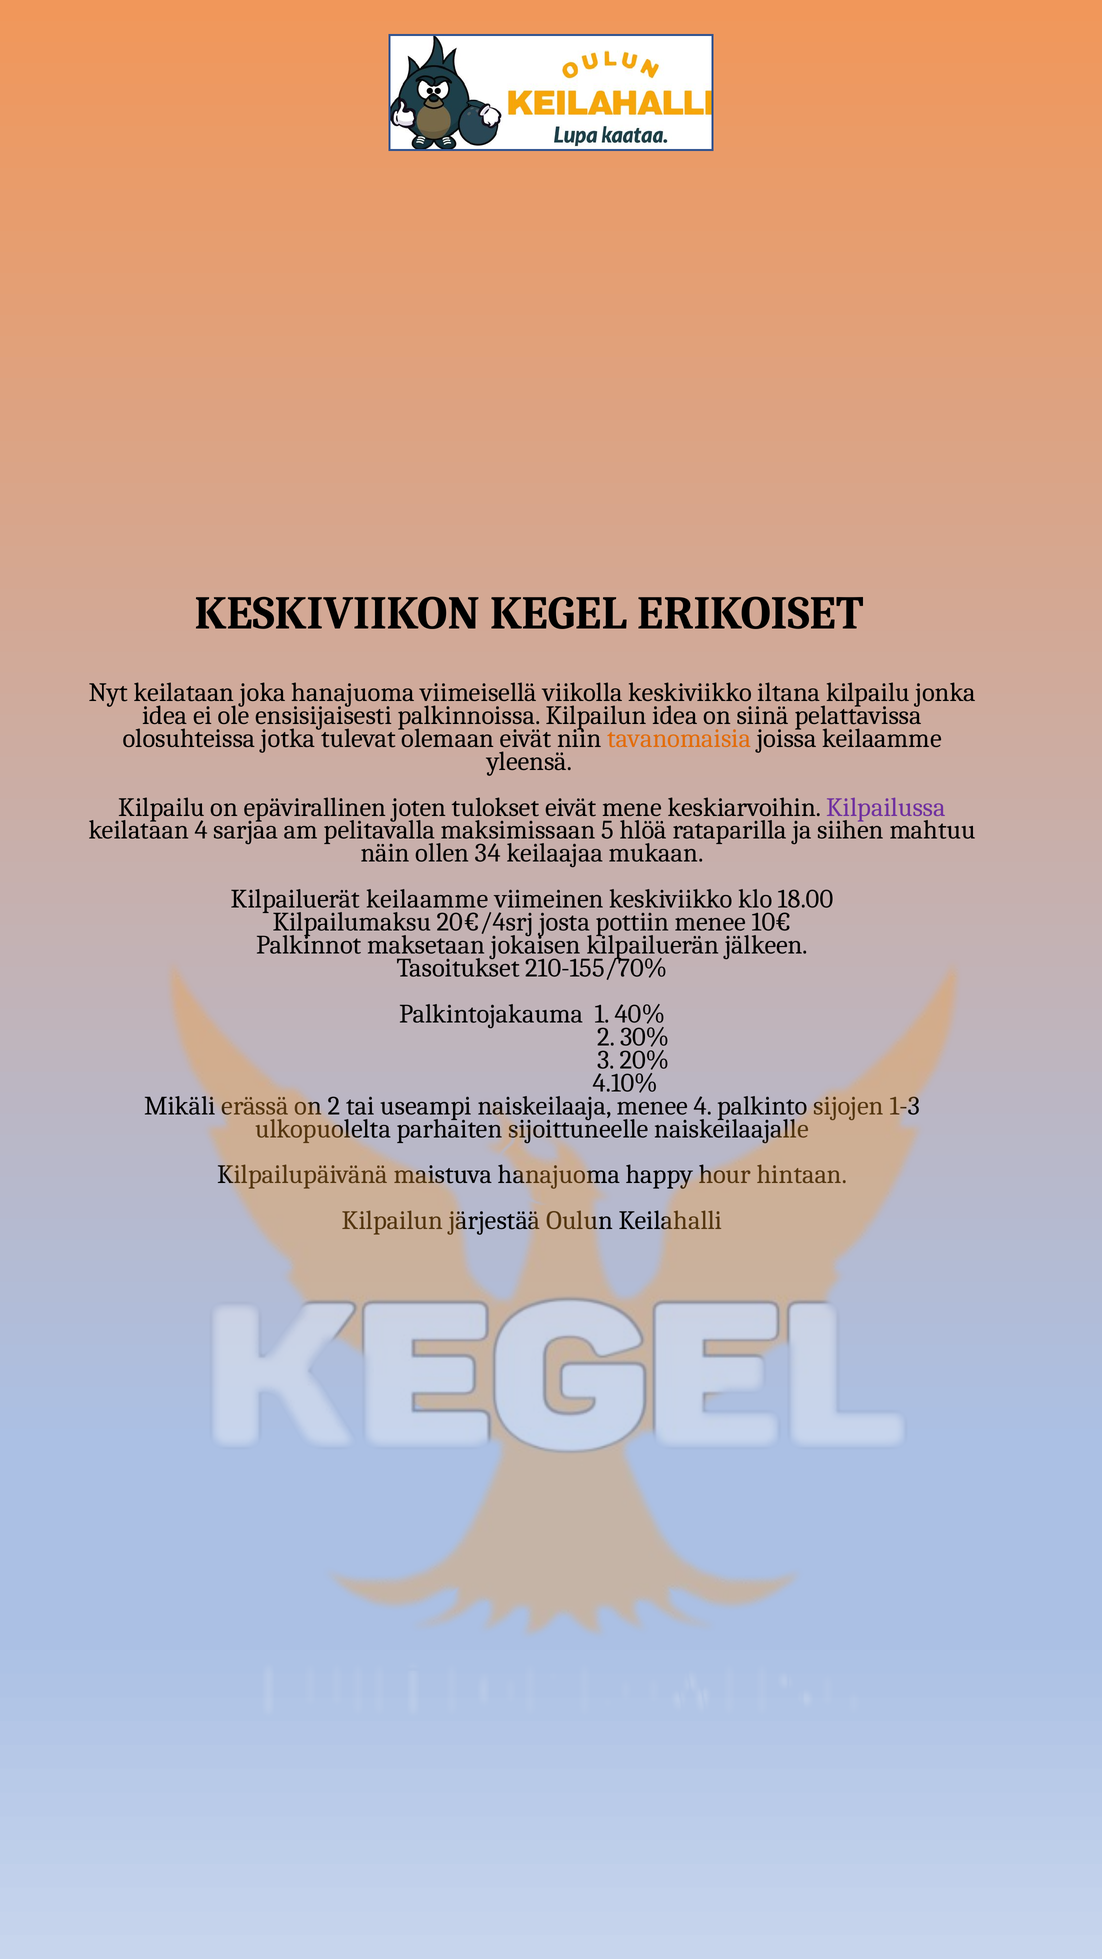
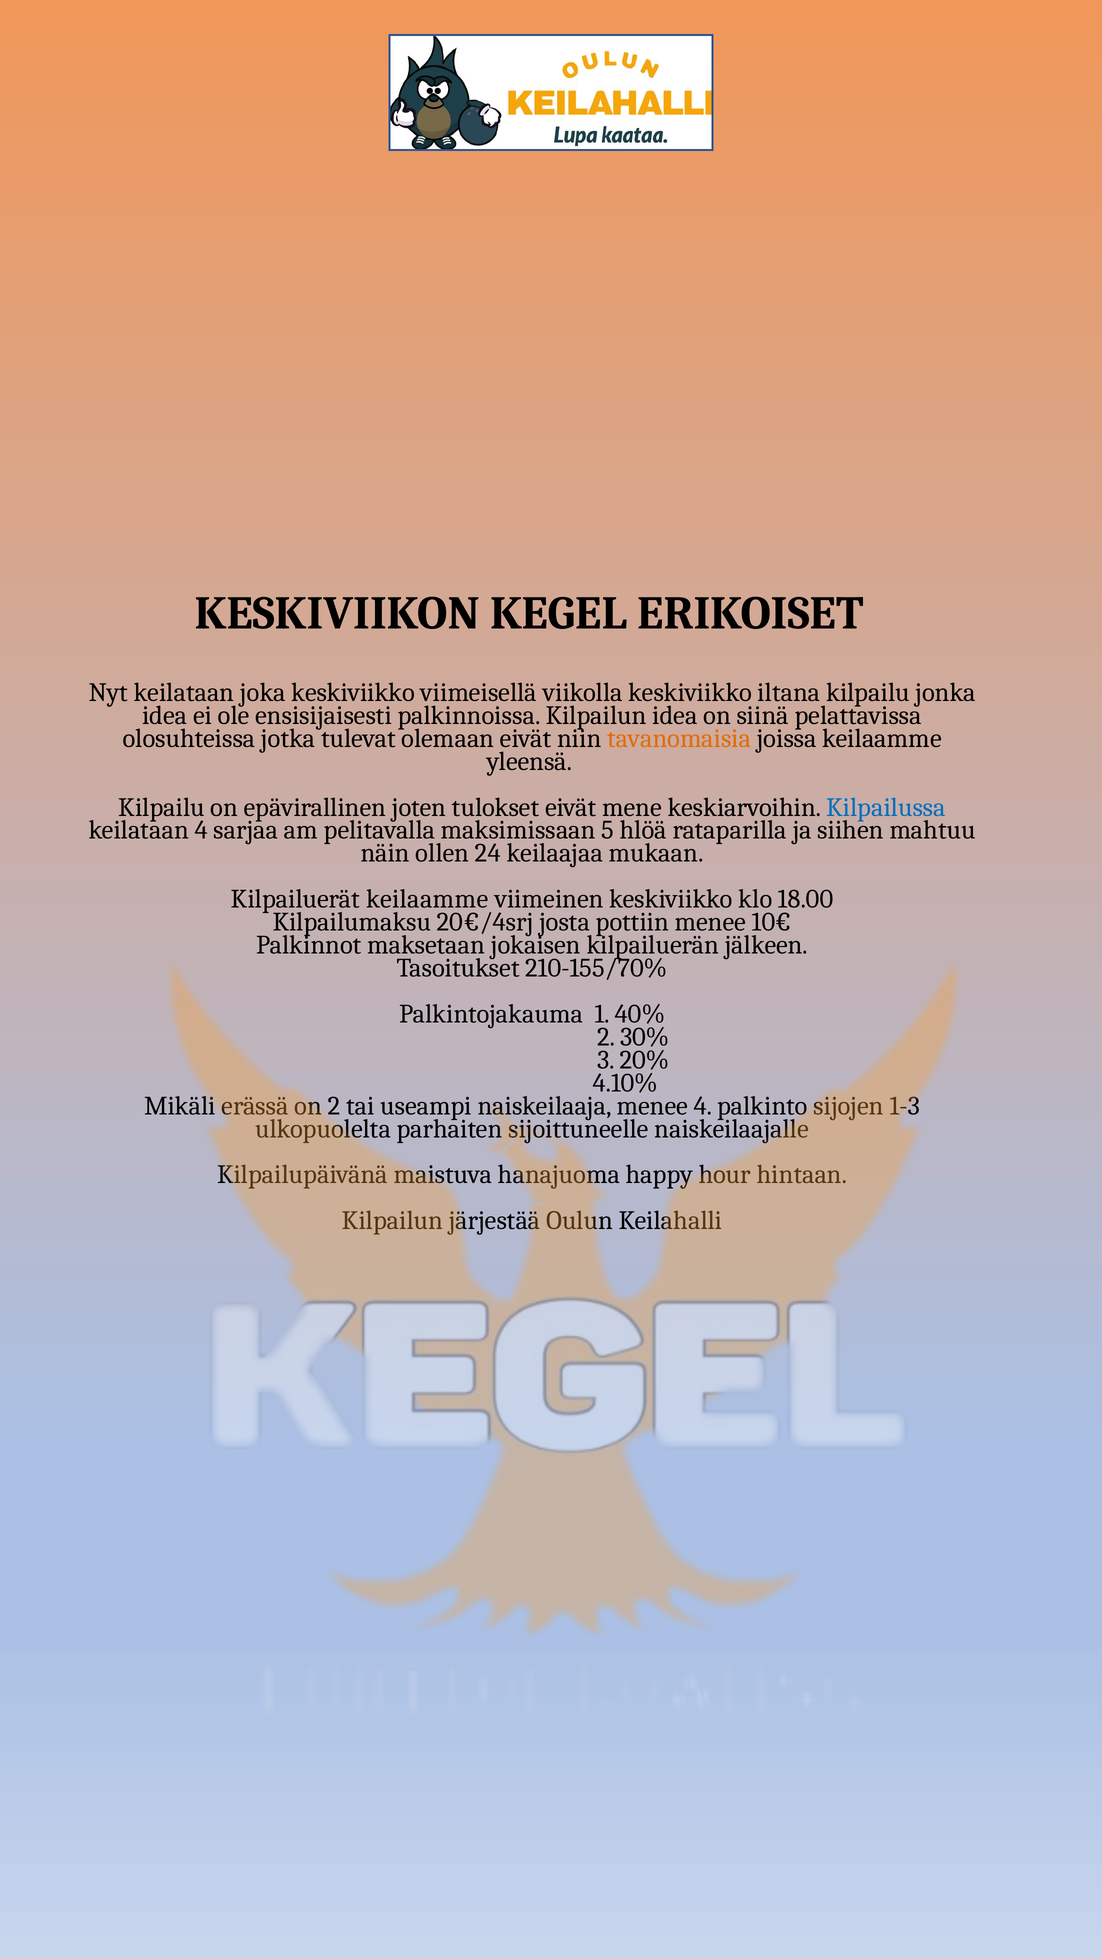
joka hanajuoma: hanajuoma -> keskiviikko (353, 692)
Kilpailussa colour: purple -> blue (886, 807)
34: 34 -> 24 (488, 853)
